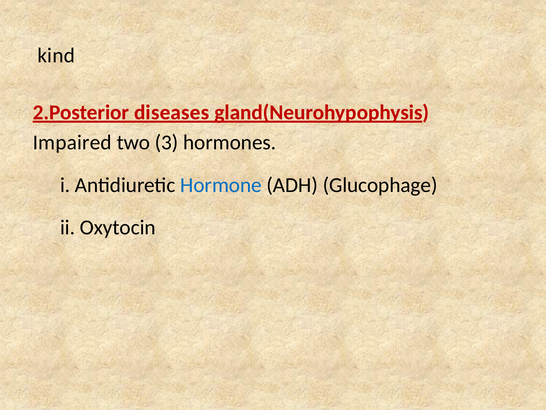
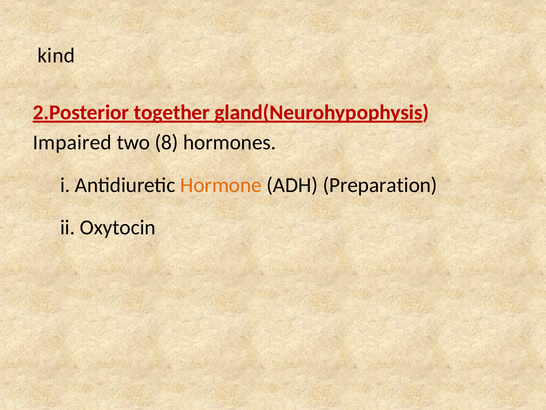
diseases: diseases -> together (172, 113)
3: 3 -> 8 (167, 142)
Hormone colour: blue -> orange (221, 185)
Glucophage: Glucophage -> Preparation (380, 185)
